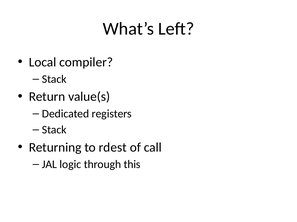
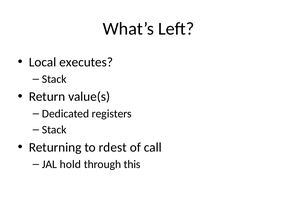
compiler: compiler -> executes (86, 62)
logic: logic -> hold (70, 165)
